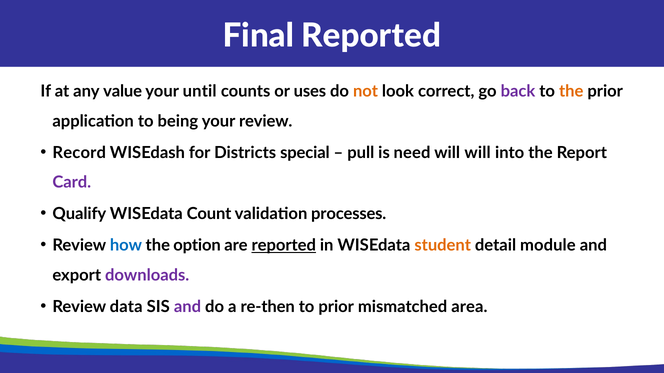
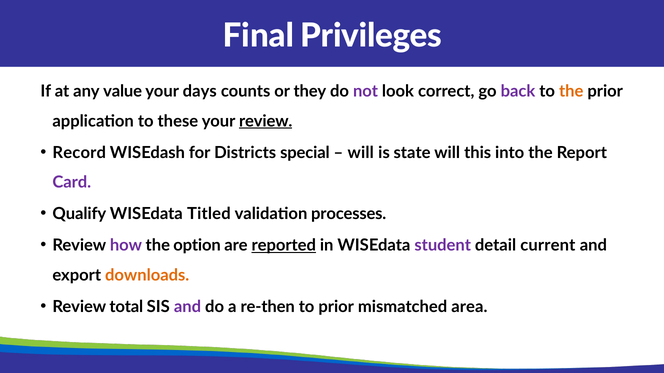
Final Reported: Reported -> Privileges (371, 36)
until: until -> days (200, 91)
uses: uses -> they (310, 91)
not colour: orange -> purple (365, 91)
being: being -> these (178, 121)
review underline: none -> present (266, 121)
pull: pull -> will (361, 153)
need: need -> state (412, 153)
will will: will -> this (478, 153)
Count: Count -> Titled (209, 214)
how colour: blue -> purple (126, 246)
student colour: orange -> purple (443, 246)
module: module -> current (548, 246)
downloads colour: purple -> orange (147, 276)
data: data -> total (126, 307)
